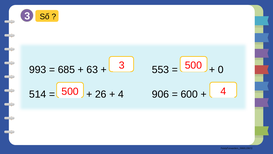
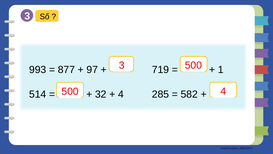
685: 685 -> 877 (66, 69)
63: 63 -> 97 (92, 69)
553: 553 -> 719 (161, 69)
0: 0 -> 1 (221, 69)
26: 26 -> 32 (101, 94)
906: 906 -> 285 (161, 94)
600: 600 -> 582 (189, 94)
